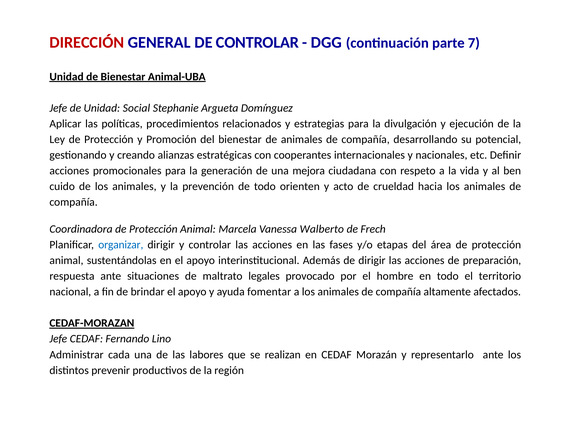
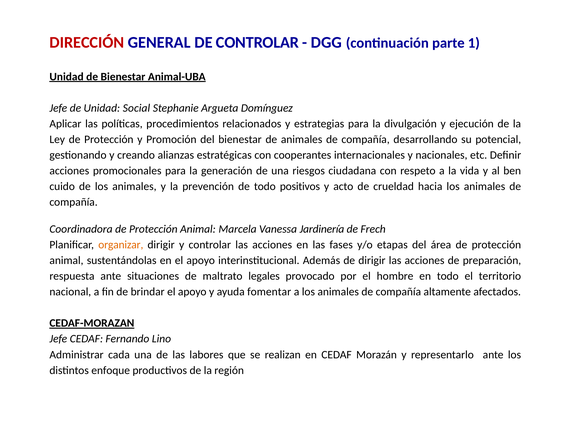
7: 7 -> 1 (474, 43)
mejora: mejora -> riesgos (309, 171)
orienten: orienten -> positivos (300, 186)
Walberto: Walberto -> Jardinería (322, 229)
organizar colour: blue -> orange (121, 245)
prevenir: prevenir -> enfoque (111, 370)
